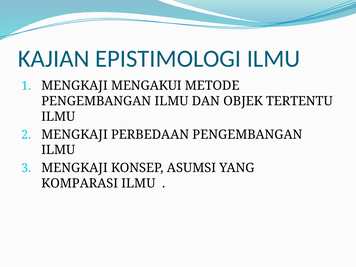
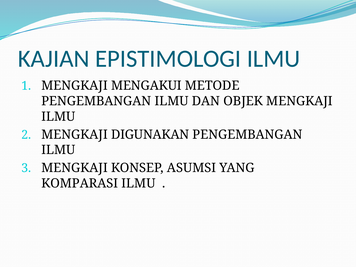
OBJEK TERTENTU: TERTENTU -> MENGKAJI (299, 101)
PERBEDAAN: PERBEDAAN -> DIGUNAKAN (150, 135)
